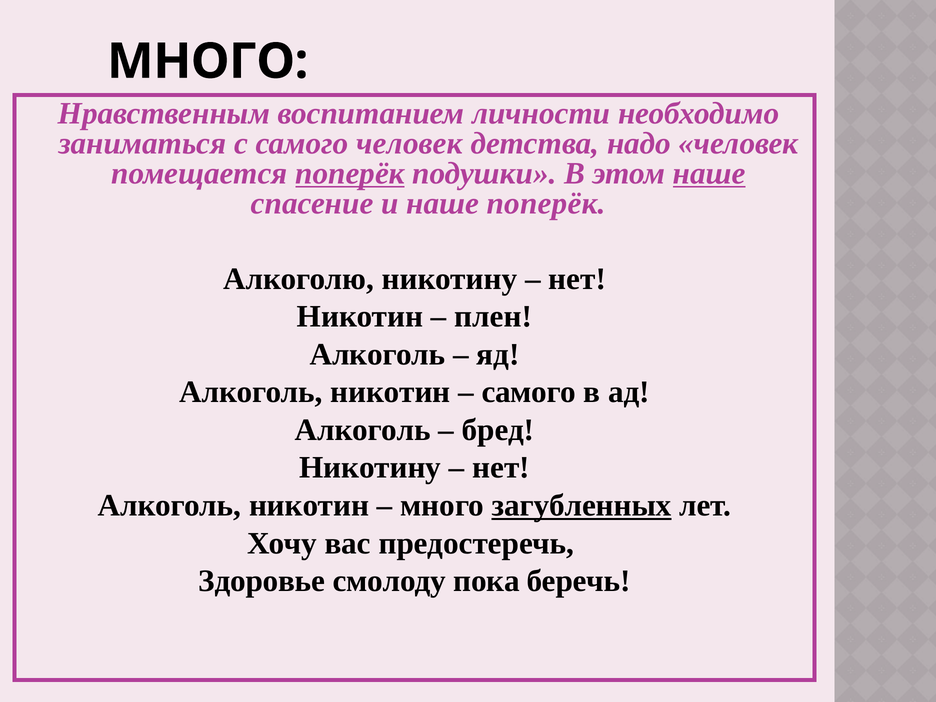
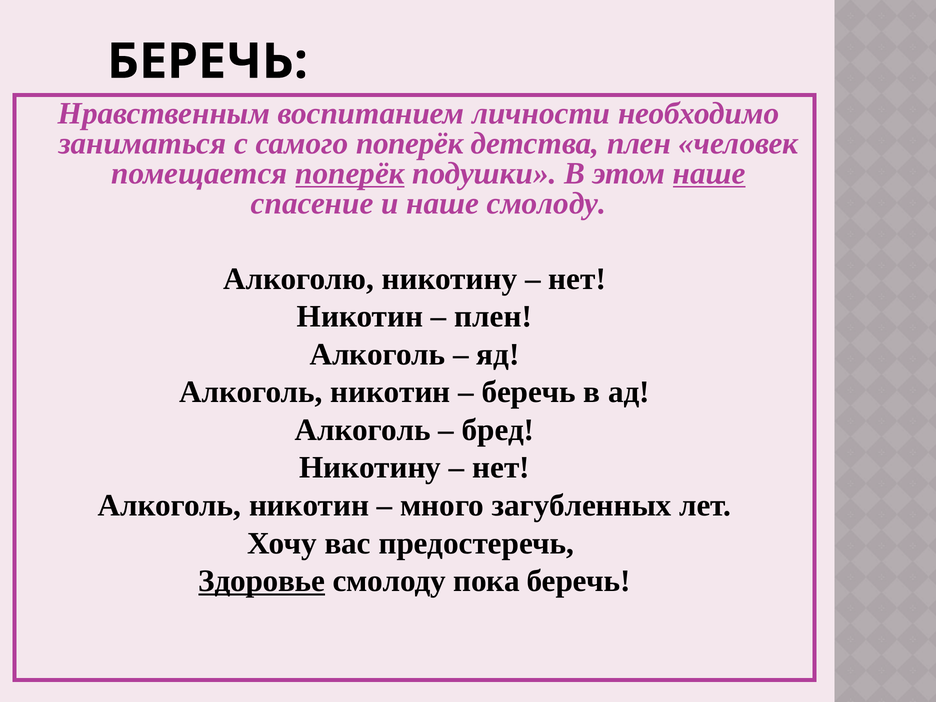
МНОГО: МНОГО -> БЕРЕЧЬ (207, 62)
самого человек: человек -> поперёк (410, 143)
детства надо: надо -> плен (639, 143)
наше поперёк: поперёк -> смолоду (546, 203)
самого: самого -> беречь (529, 392)
загубленных underline: present -> none (582, 505)
Здоровье underline: none -> present (262, 581)
